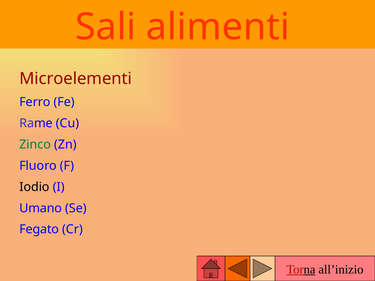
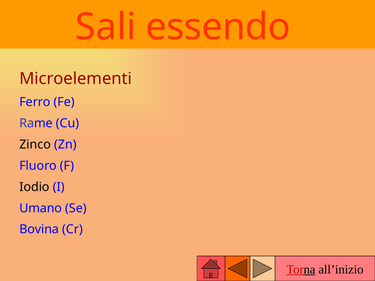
alimenti: alimenti -> essendo (218, 27)
Zinco colour: green -> black (35, 145)
Fegato: Fegato -> Bovina (39, 230)
